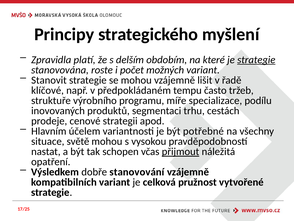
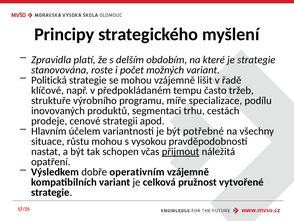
strategie underline: present -> none (256, 60)
Stanovit: Stanovit -> Politická (49, 80)
světě: světě -> růstu (78, 141)
stanovování: stanovování -> operativním (137, 172)
